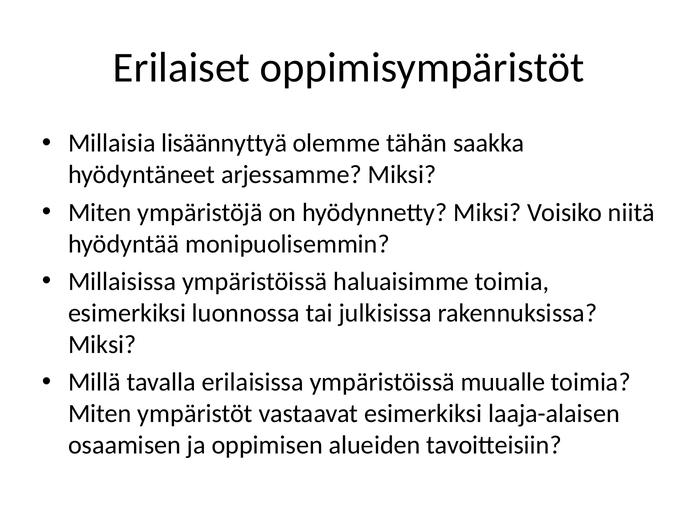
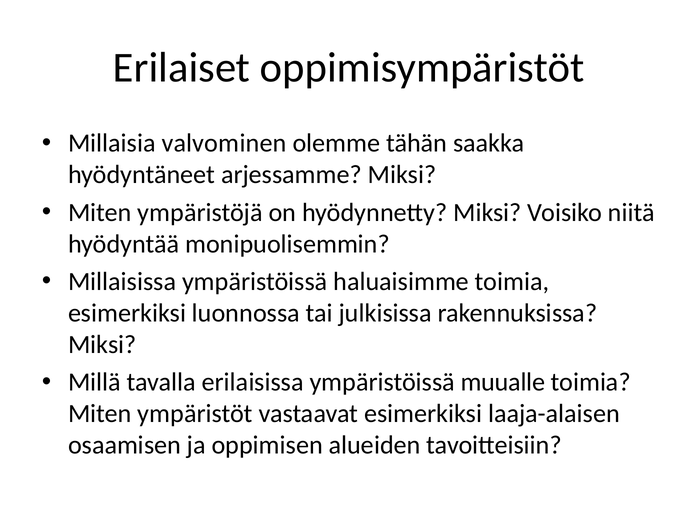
lisäännyttyä: lisäännyttyä -> valvominen (224, 143)
